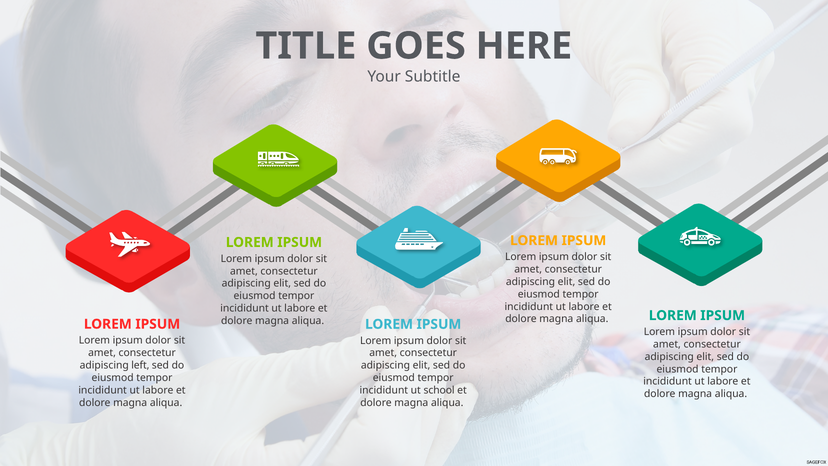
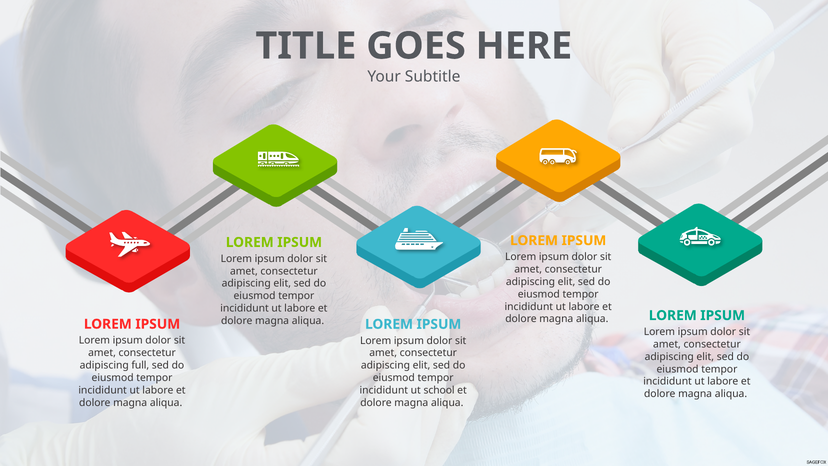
left: left -> full (140, 365)
